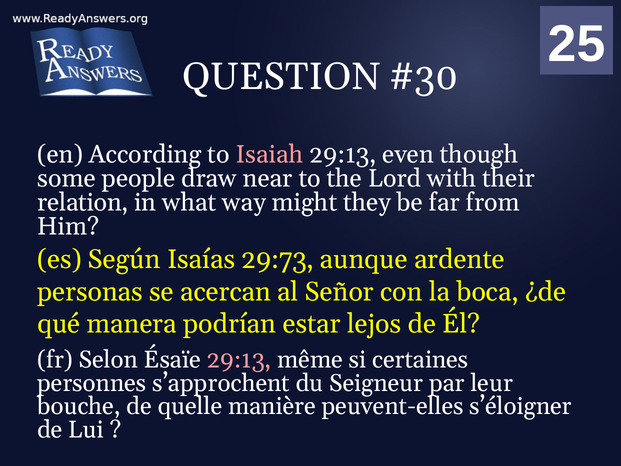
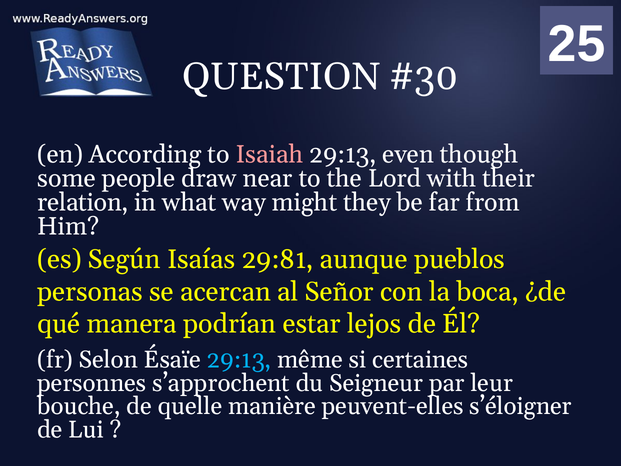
29:73: 29:73 -> 29:81 (278, 259)
ardente: ardente -> pueblos (460, 259)
29:13 colour: pink -> light blue (239, 360)
